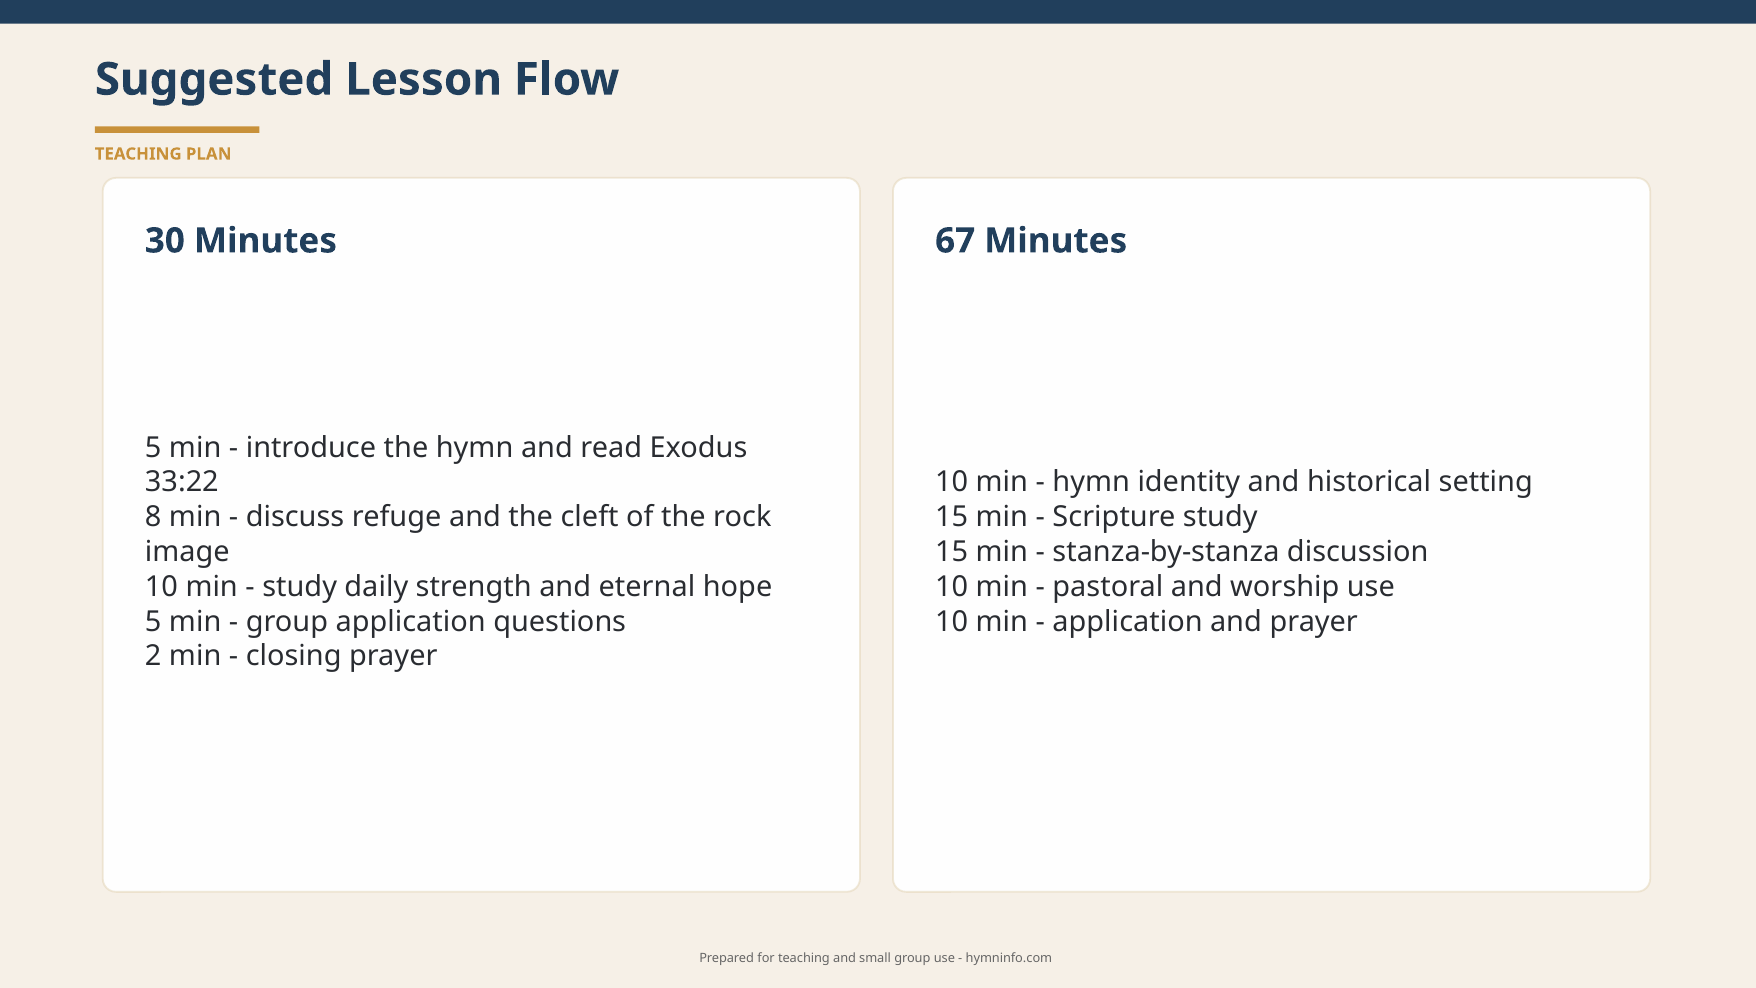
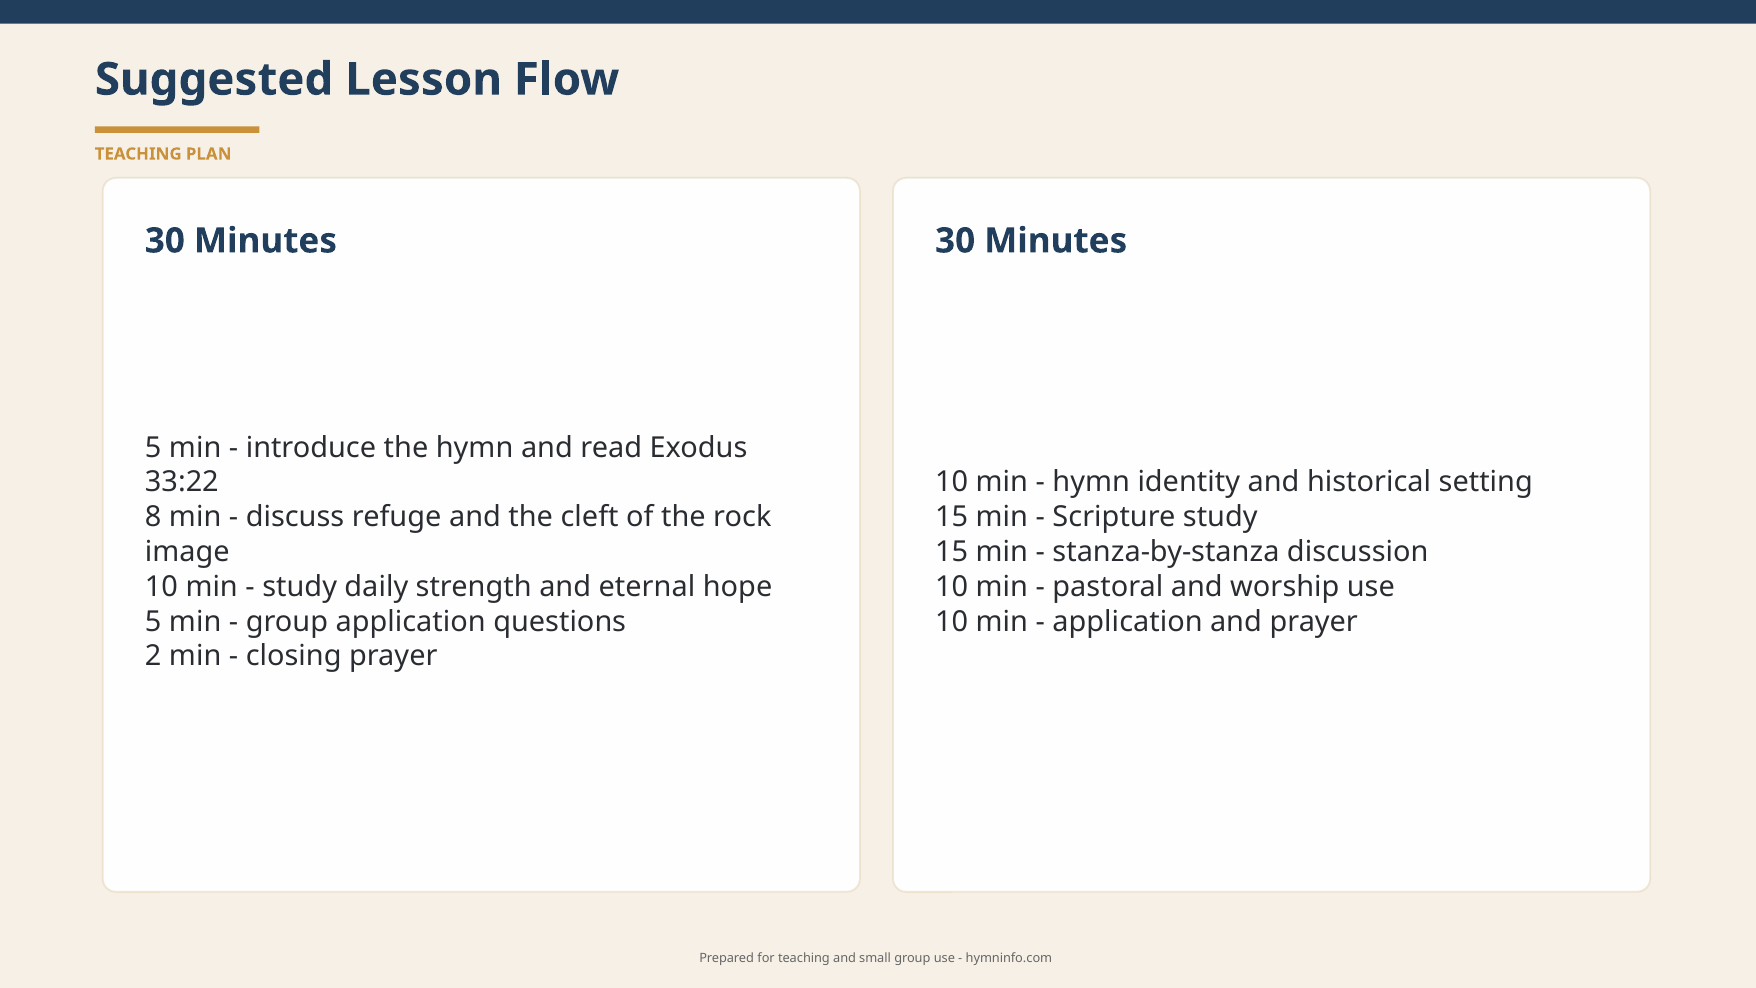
Minutes 67: 67 -> 30 (955, 241)
